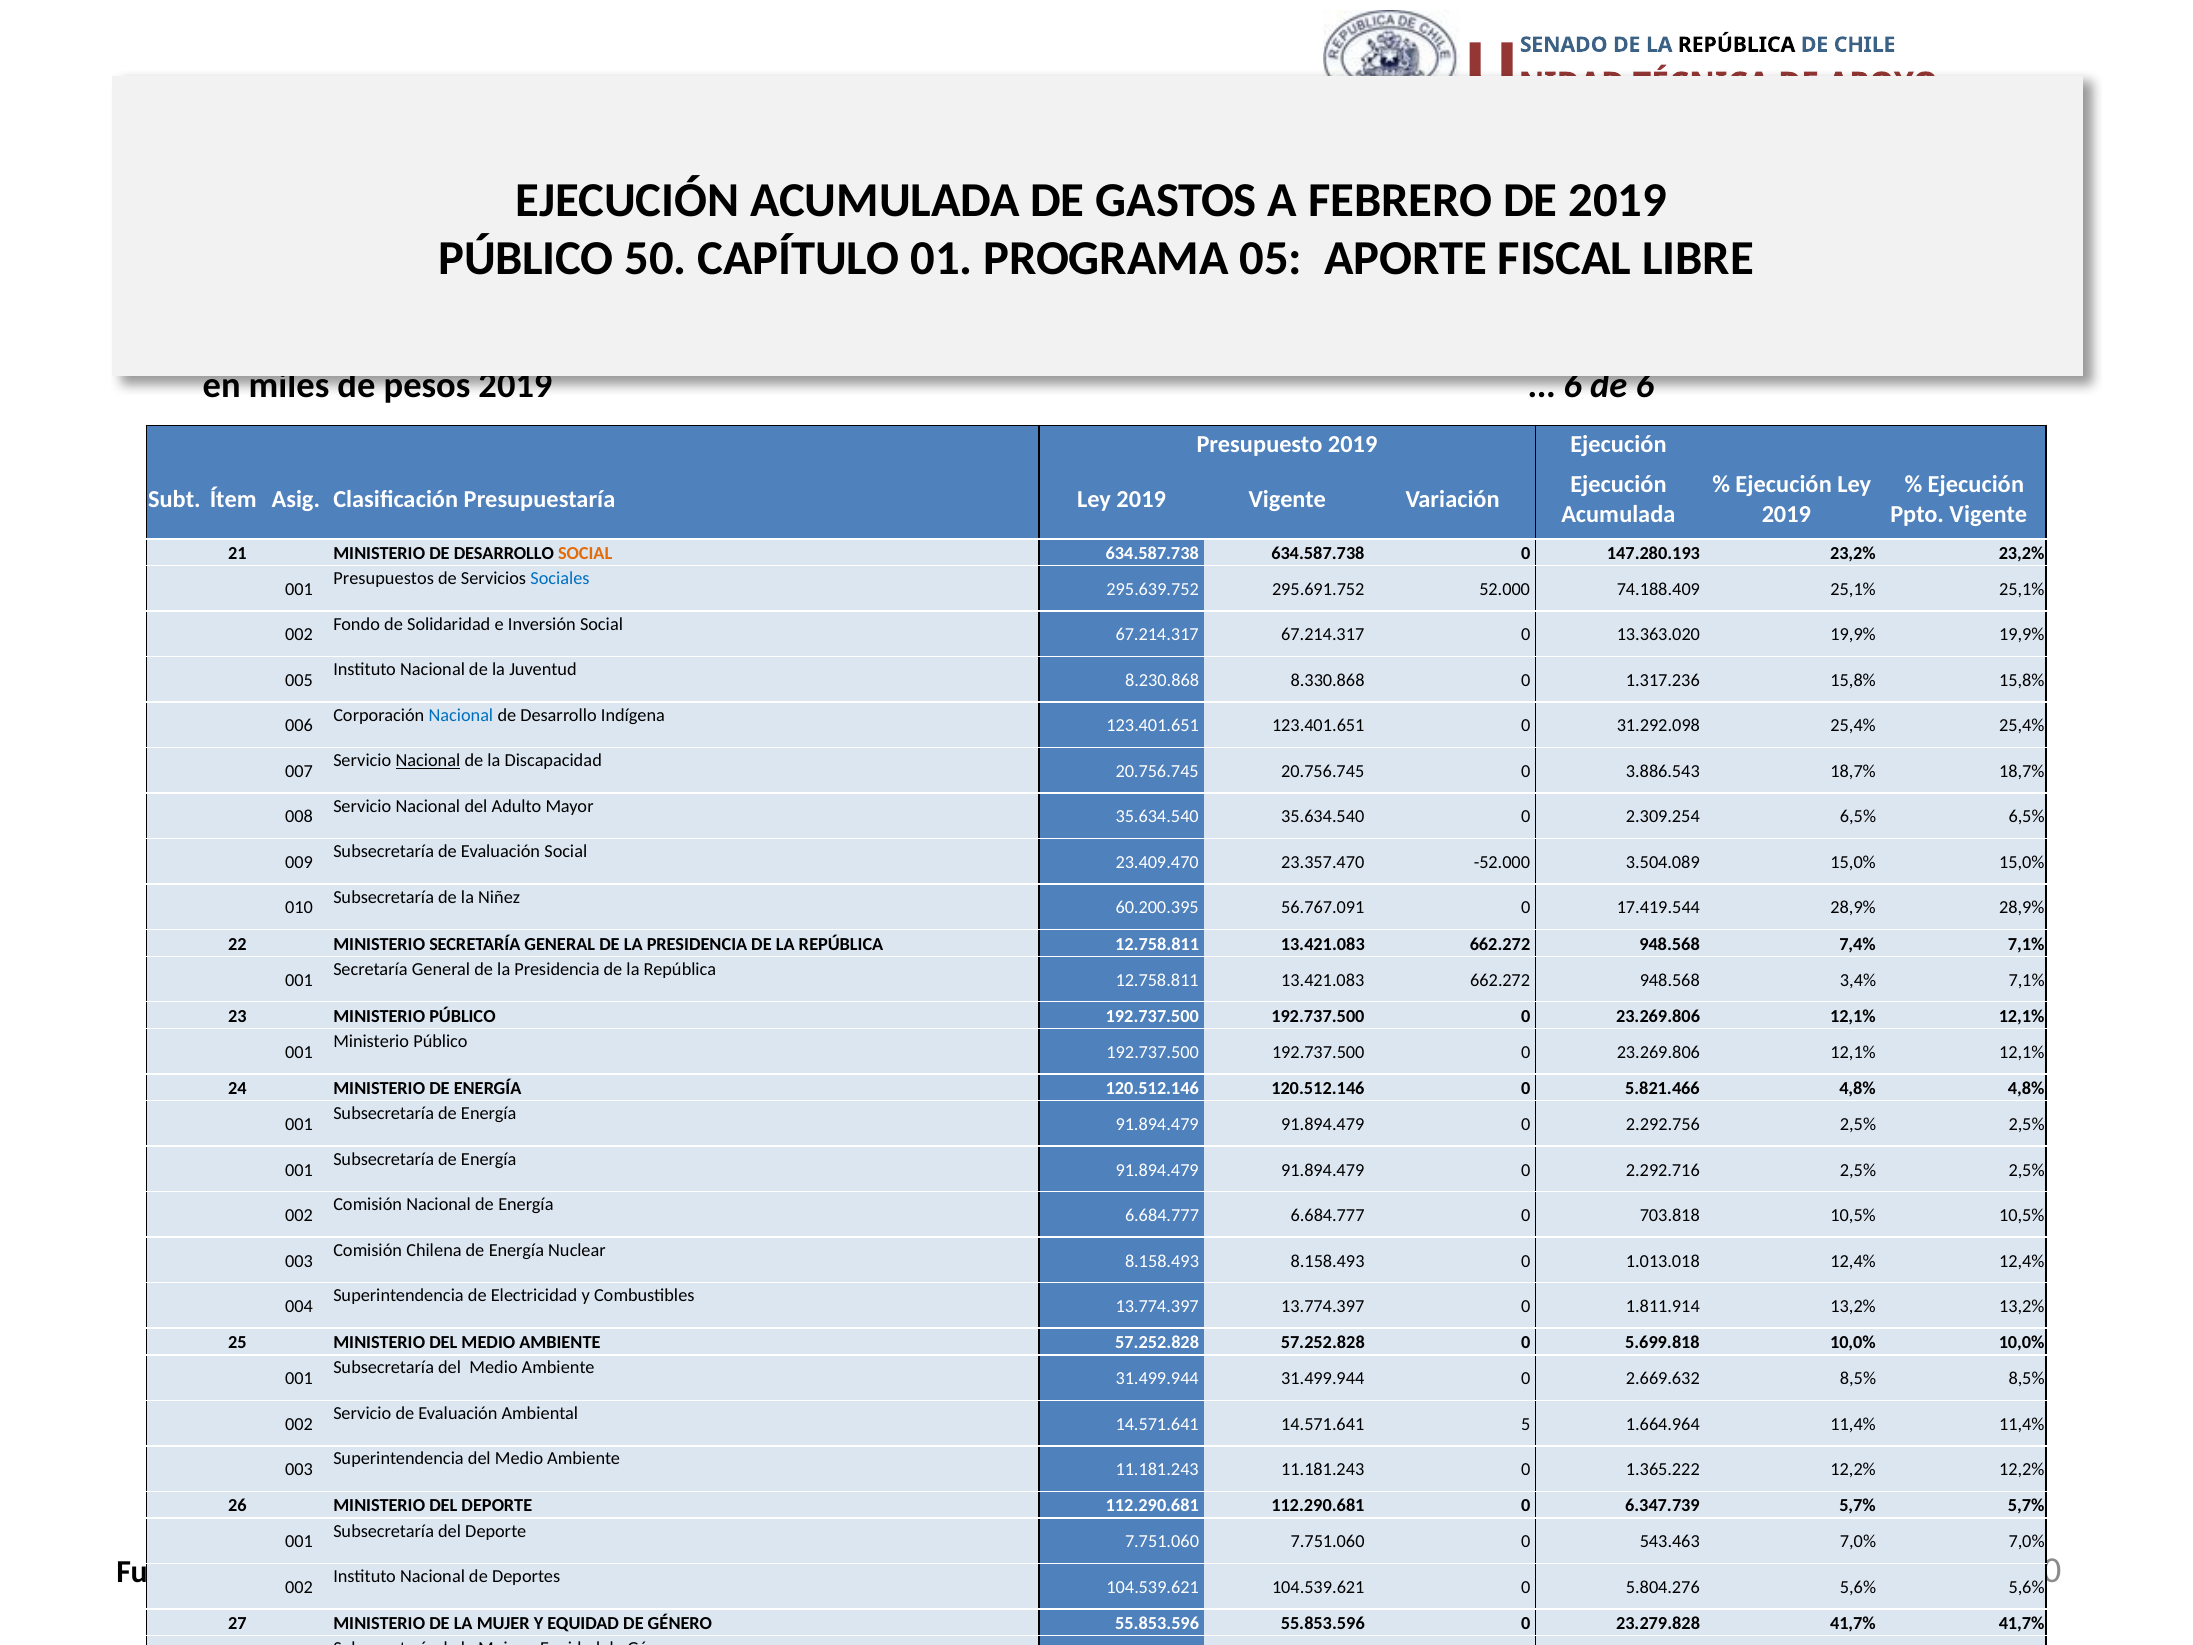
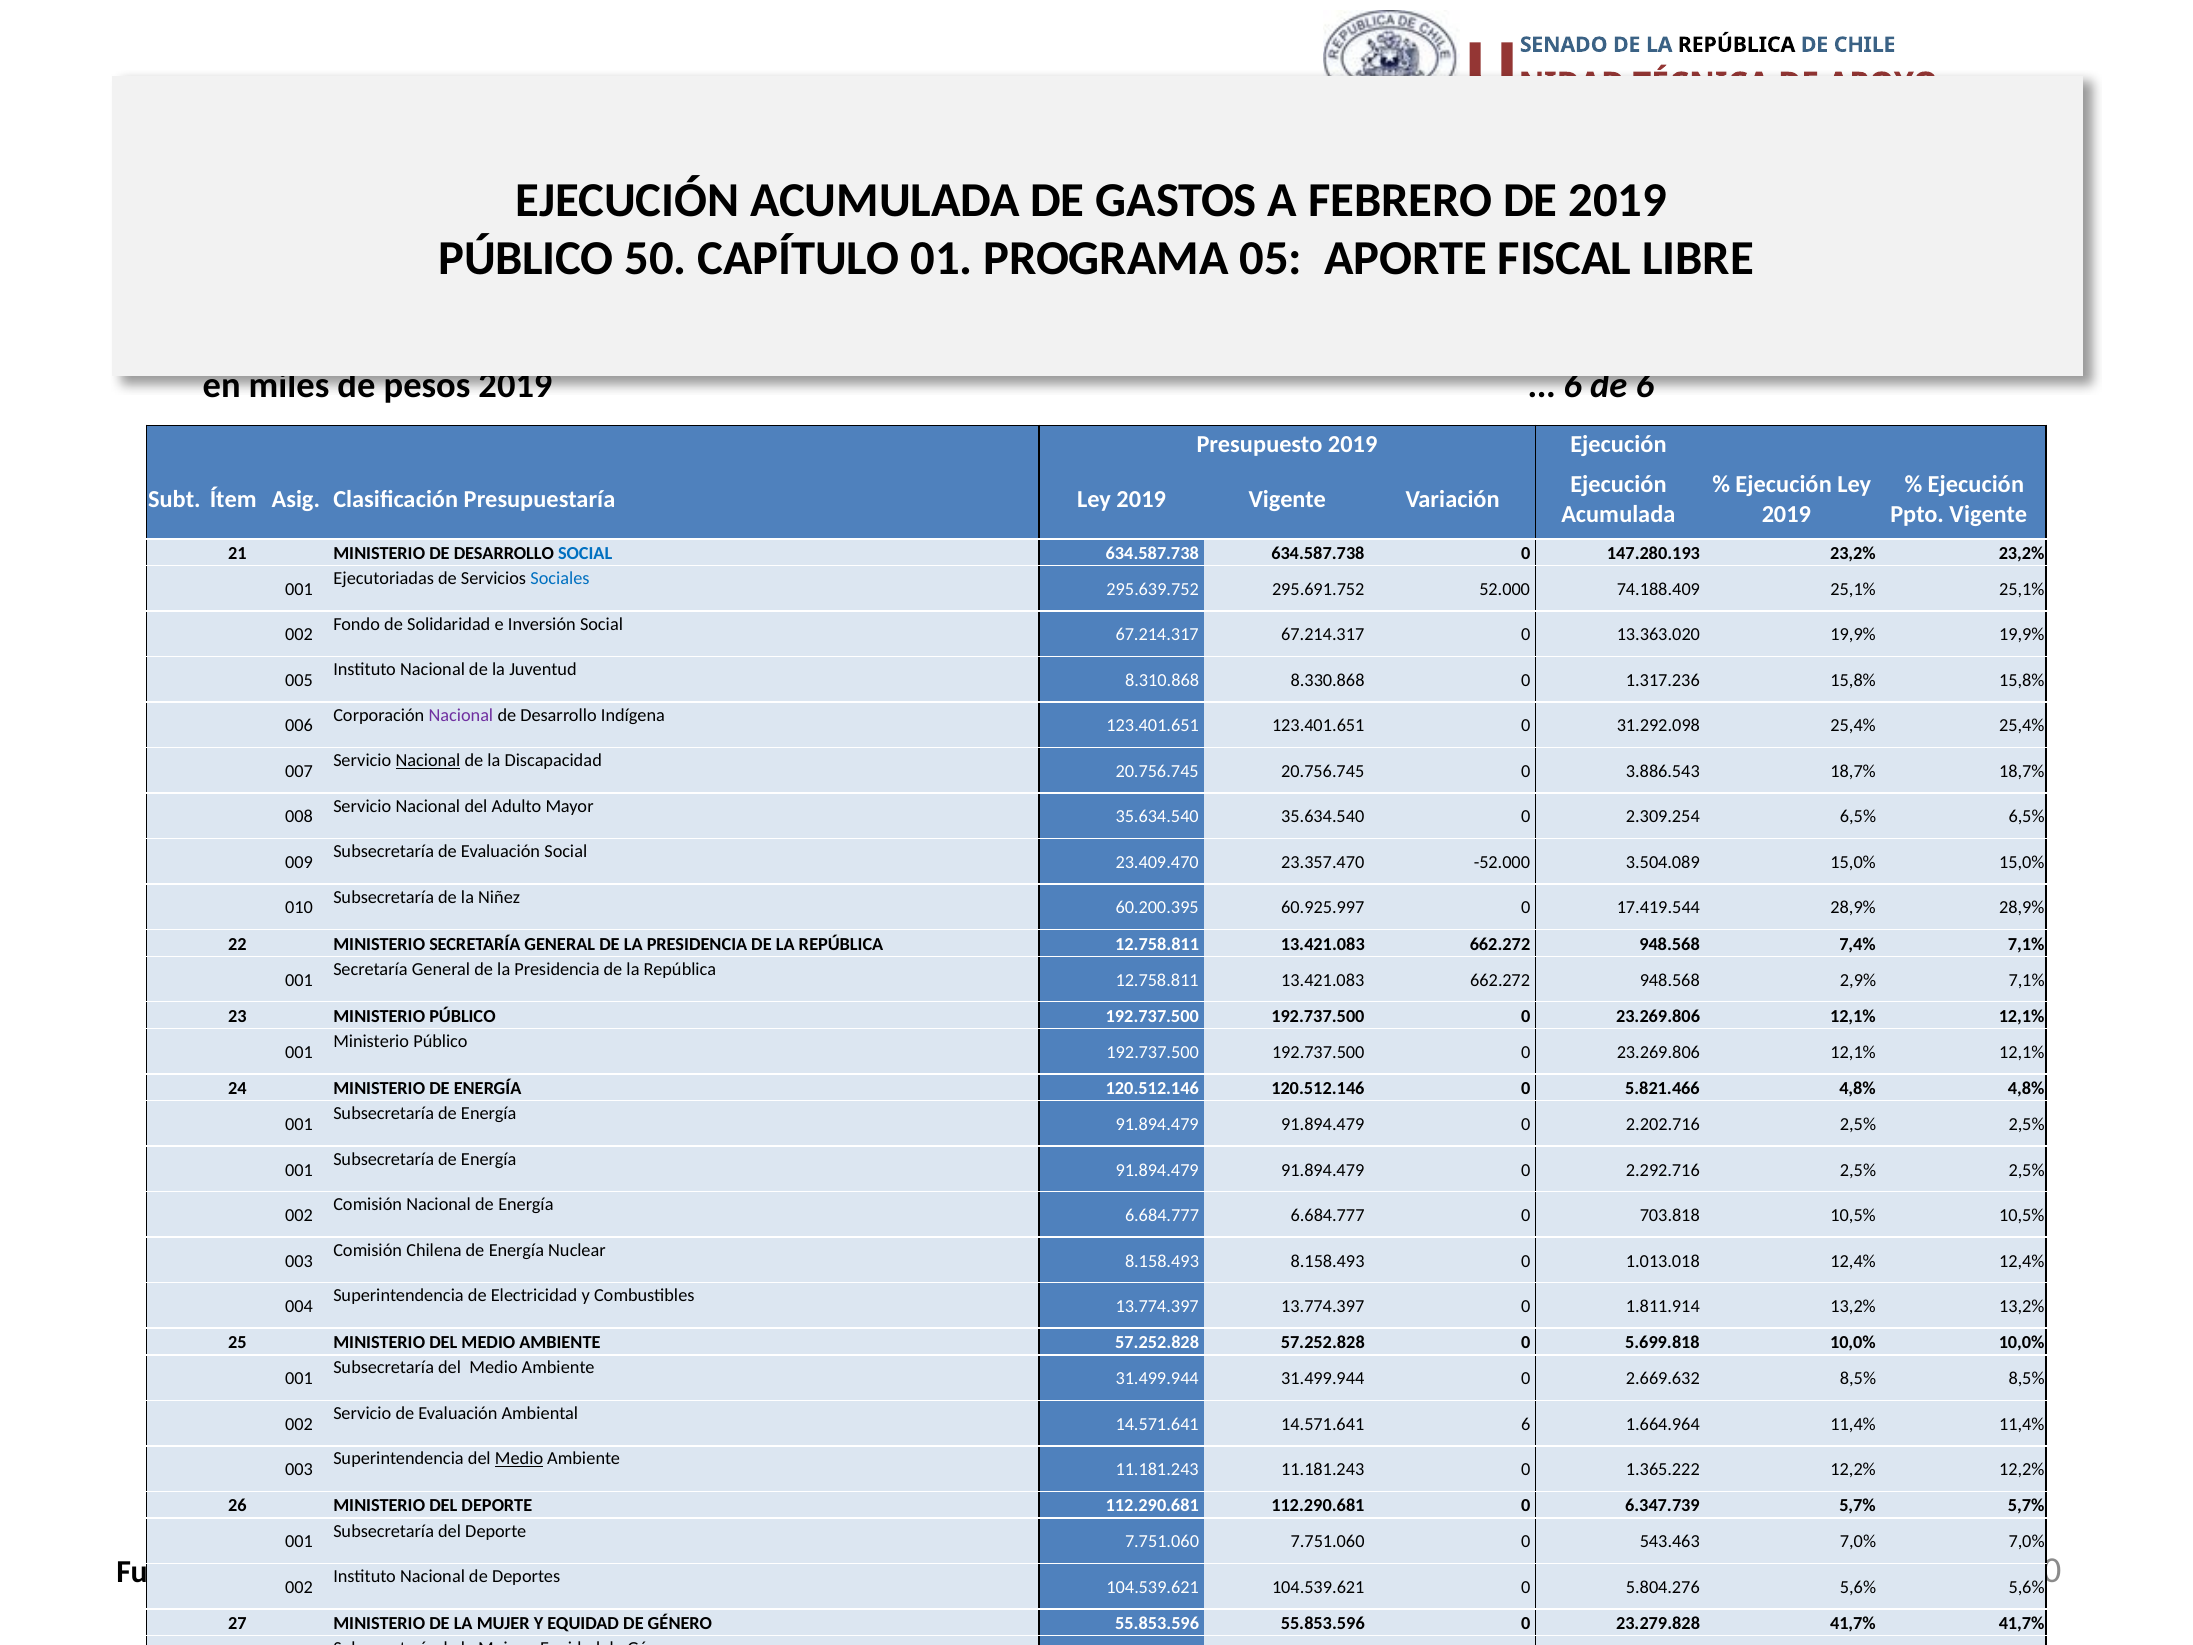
SOCIAL colour: orange -> blue (585, 553)
Presupuestos: Presupuestos -> Ejecutoriadas (384, 578)
8.230.868: 8.230.868 -> 8.310.868 (1162, 680)
Nacional colour: blue -> purple (461, 715)
56.767.091: 56.767.091 -> 60.925.997 (1323, 908)
3,4%: 3,4% -> 2,9% (1858, 980)
2.292.756: 2.292.756 -> 2.202.716 (1663, 1124)
14.571.641 5: 5 -> 6 (1526, 1424)
Medio underline: none -> present (519, 1459)
